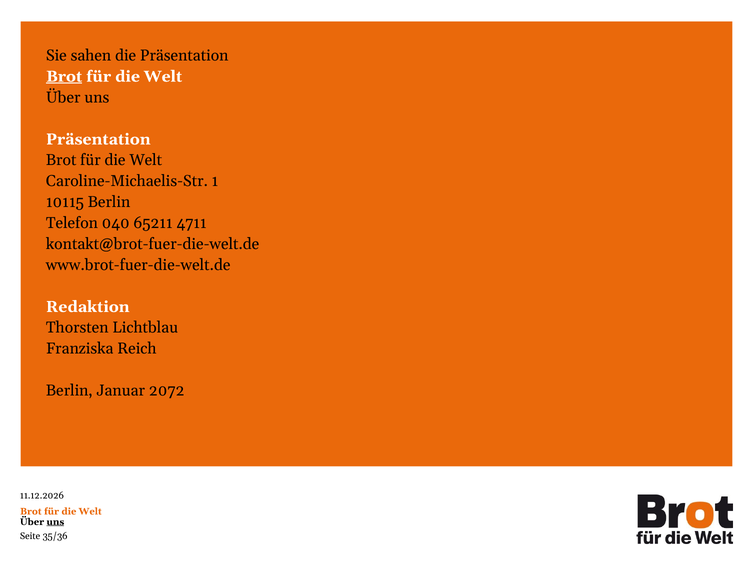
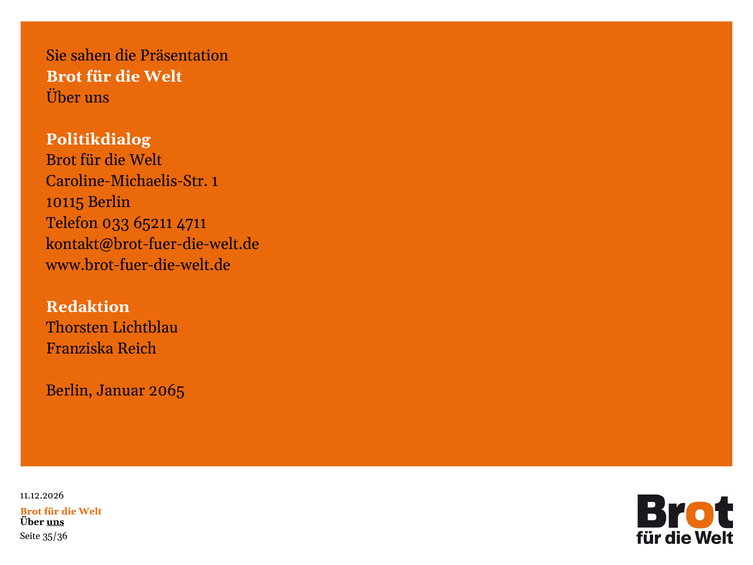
Brot underline: present -> none (64, 76)
Präsentation: Präsentation -> Politikdialog (98, 139)
040: 040 -> 033 (116, 223)
2072: 2072 -> 2065 (167, 390)
